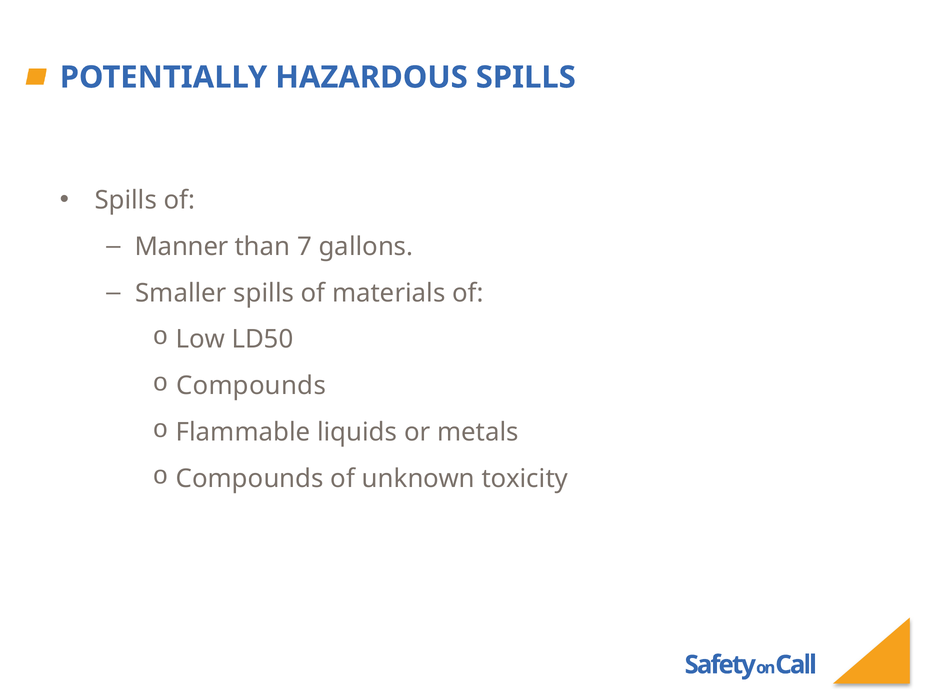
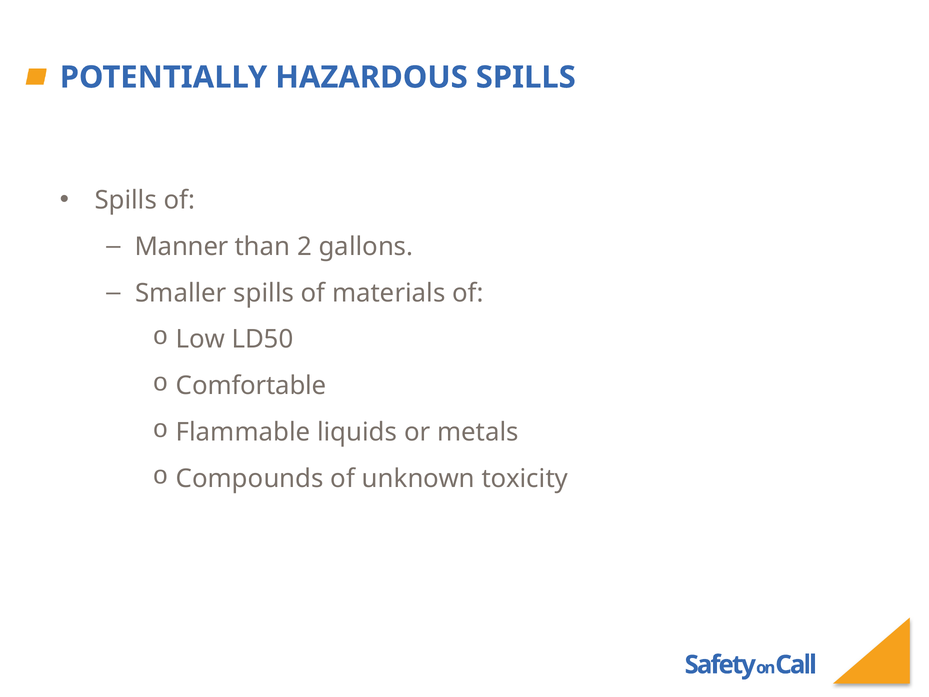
7: 7 -> 2 (304, 246)
Compounds: Compounds -> Comfortable (251, 386)
